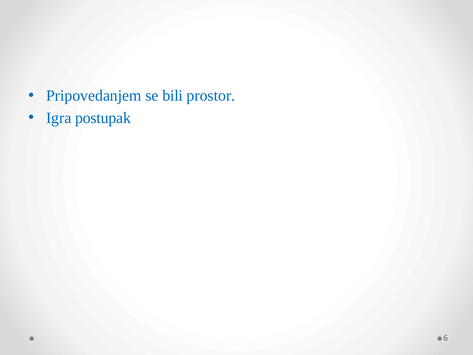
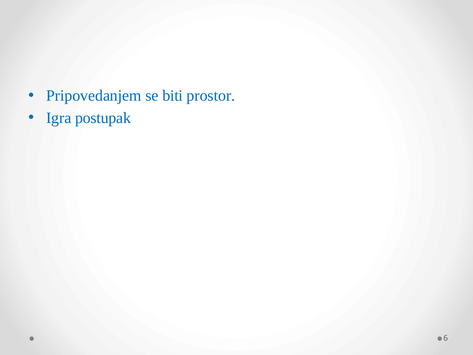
bili: bili -> biti (173, 96)
